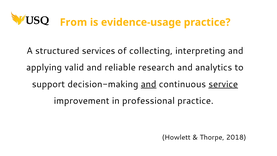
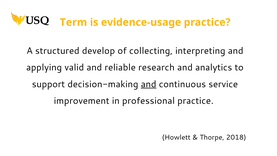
From: From -> Term (73, 22)
services: services -> develop (98, 51)
service underline: present -> none (223, 84)
